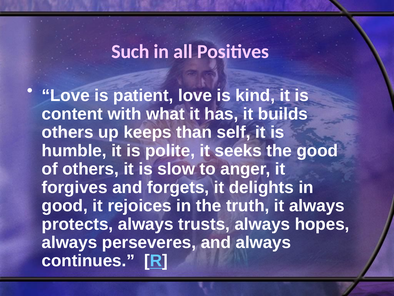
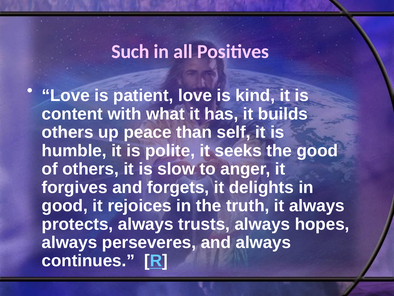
keeps: keeps -> peace (148, 132)
